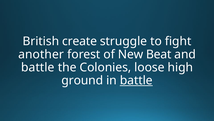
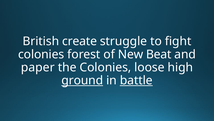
another: another -> colonies (41, 54)
battle: battle -> paper (38, 67)
ground underline: none -> present (82, 80)
